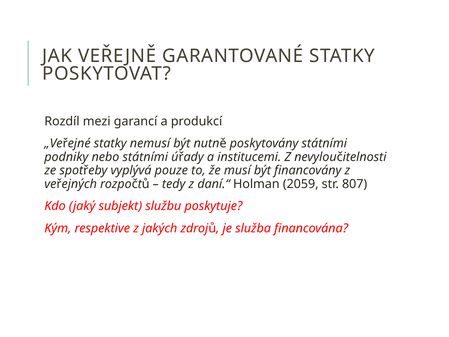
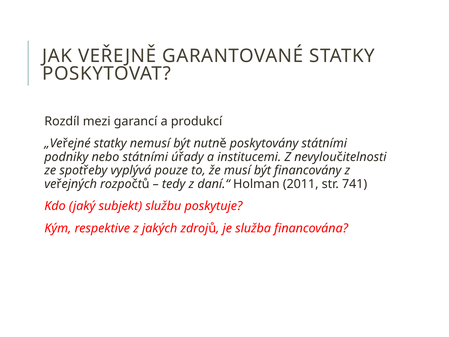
2059: 2059 -> 2011 (301, 184)
807: 807 -> 741 (355, 184)
